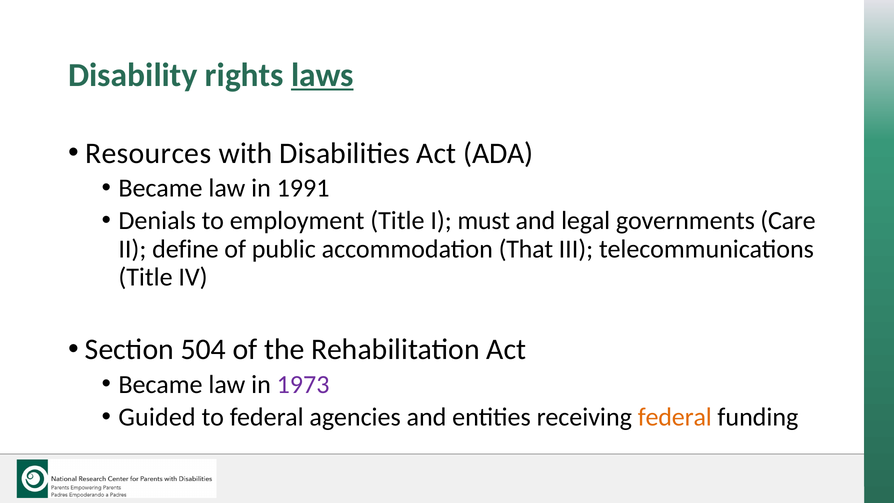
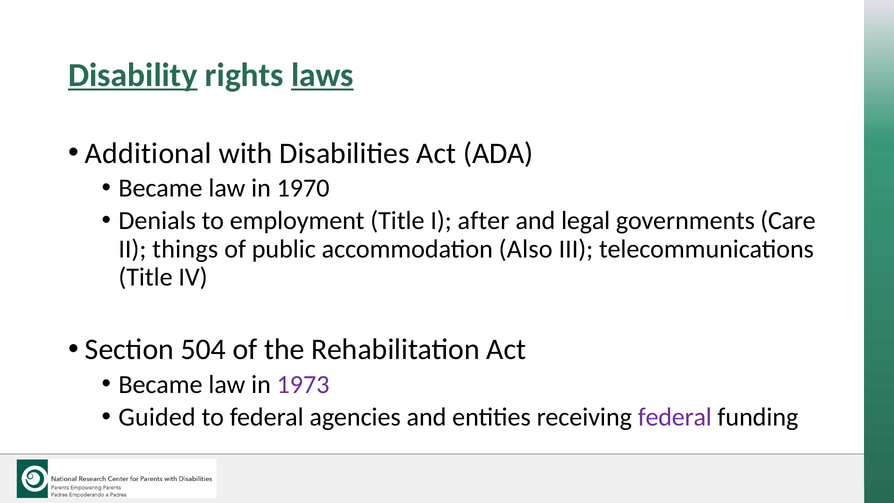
Disability underline: none -> present (133, 75)
Resources: Resources -> Additional (148, 153)
1991: 1991 -> 1970 (303, 188)
must: must -> after (484, 221)
define: define -> things (185, 249)
That: That -> Also (526, 249)
federal colour: orange -> purple (675, 417)
